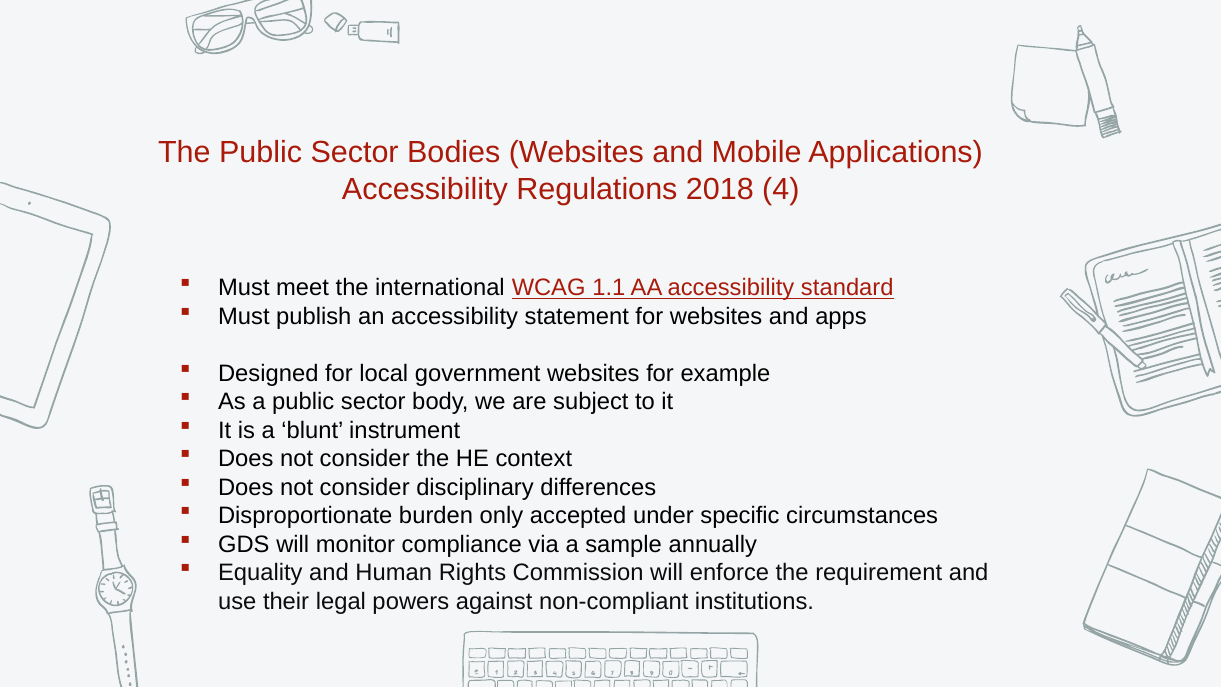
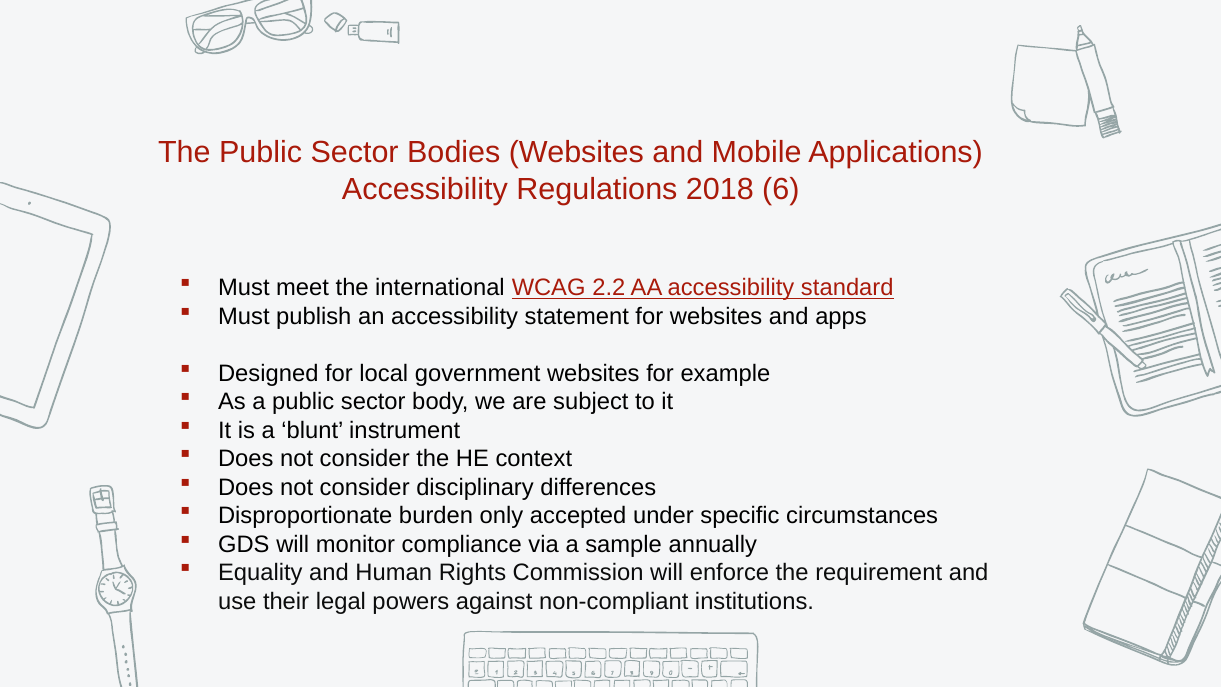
4: 4 -> 6 (781, 189)
1.1: 1.1 -> 2.2 (609, 288)
